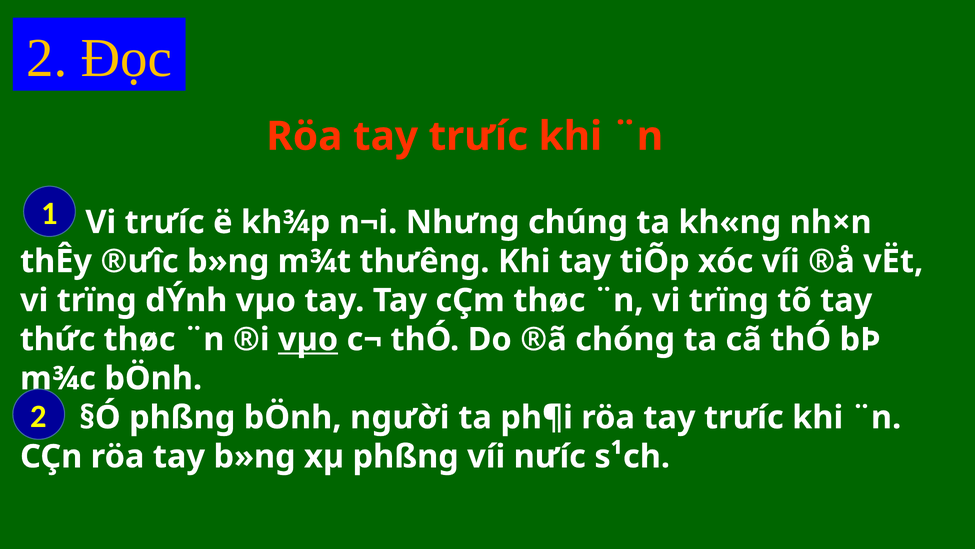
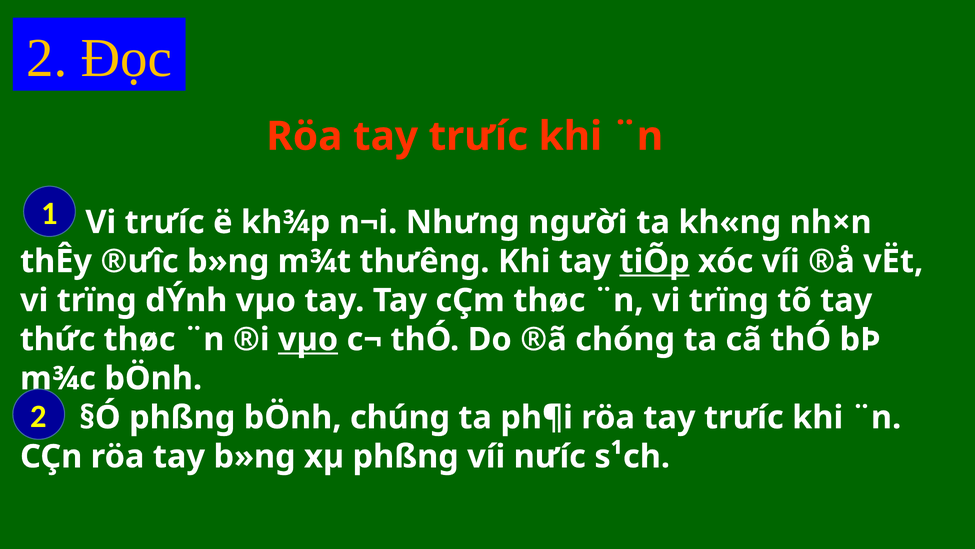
chúng: chúng -> người (578, 222)
tiÕp underline: none -> present (655, 261)
người: người -> chúng (400, 417)
